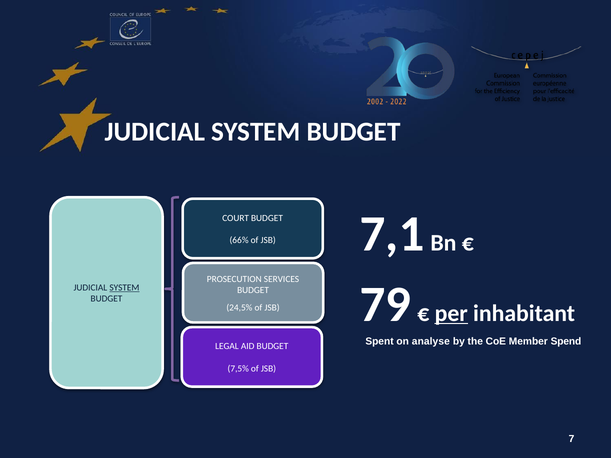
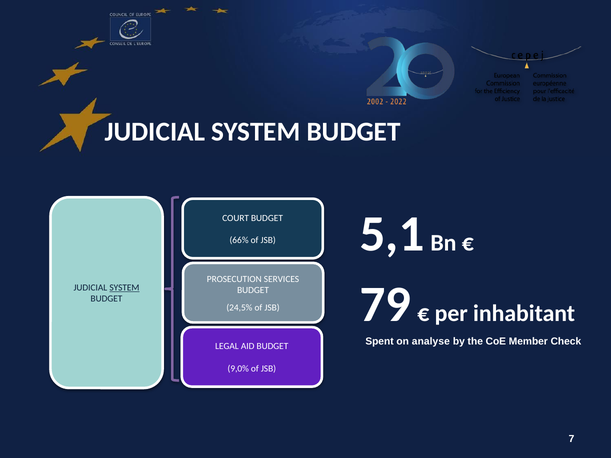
7,1: 7,1 -> 5,1 (392, 234)
per underline: present -> none (451, 313)
Spend: Spend -> Check (566, 341)
7,5%: 7,5% -> 9,0% (238, 369)
